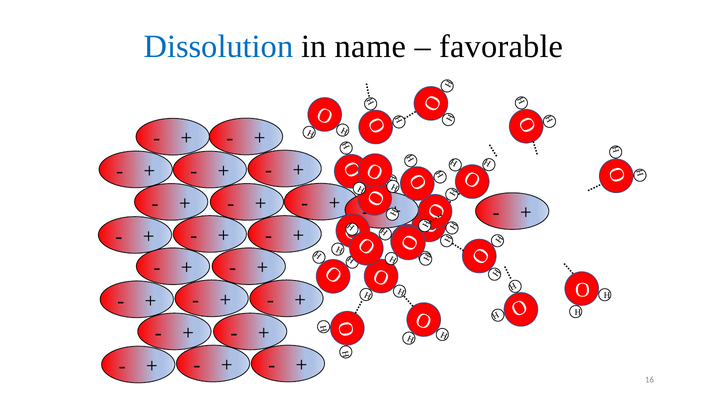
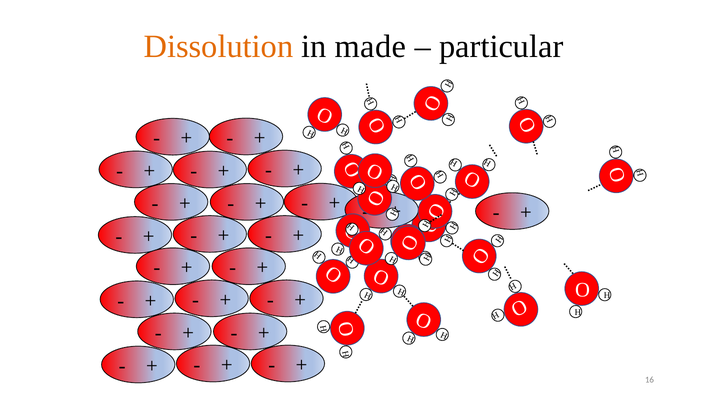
Dissolution colour: blue -> orange (219, 47)
name: name -> made (371, 47)
favorable: favorable -> particular (501, 47)
